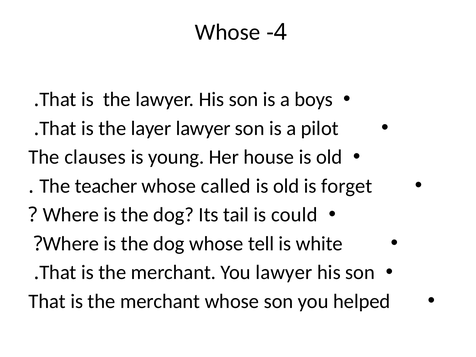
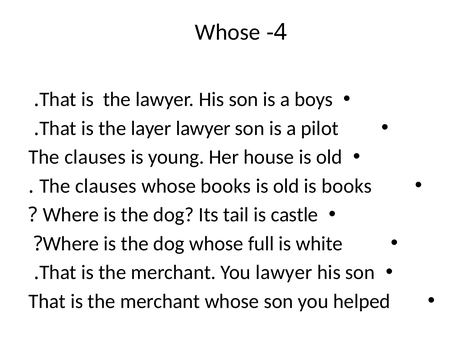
teacher: teacher -> clauses (106, 186)
whose called: called -> books (226, 186)
is forget: forget -> books (347, 186)
could: could -> castle (294, 215)
tell: tell -> full (261, 244)
